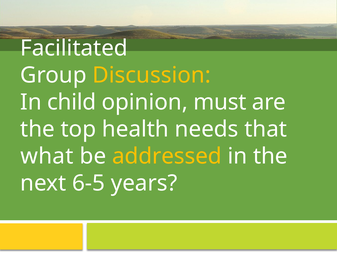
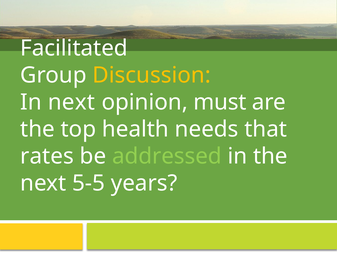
In child: child -> next (71, 102)
what: what -> rates (47, 156)
addressed colour: yellow -> light green (167, 156)
6-5: 6-5 -> 5-5 (88, 183)
